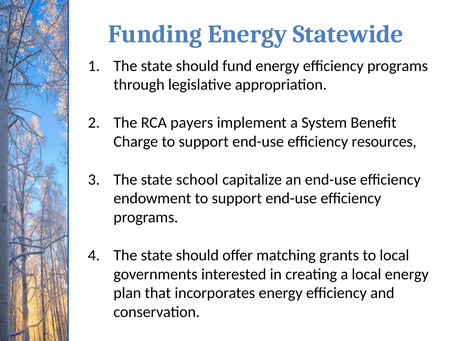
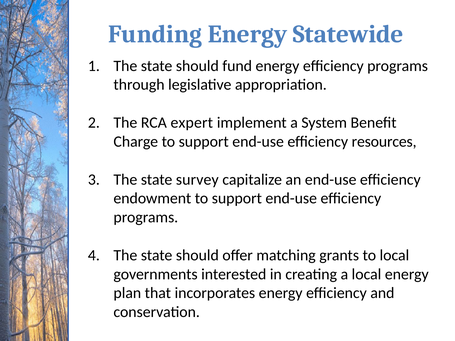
payers: payers -> expert (192, 123)
school: school -> survey (197, 180)
